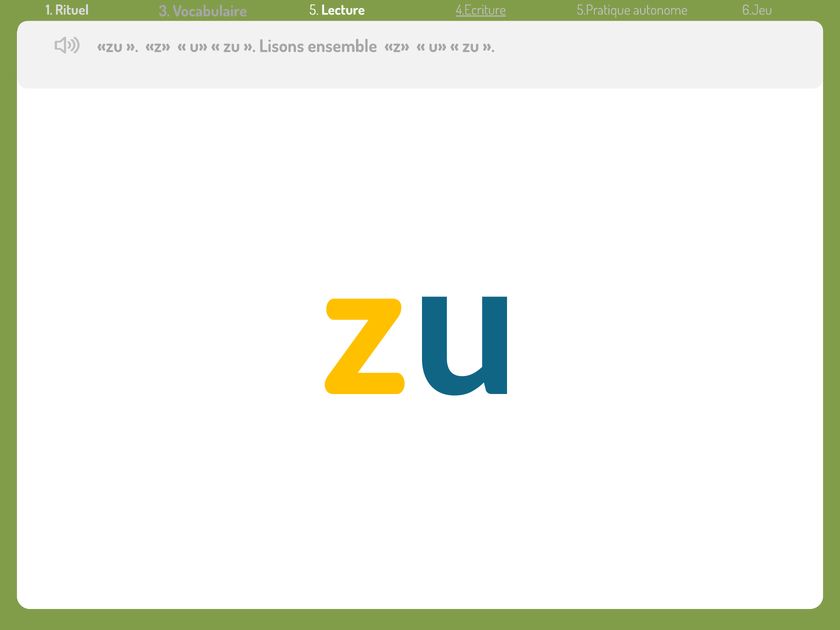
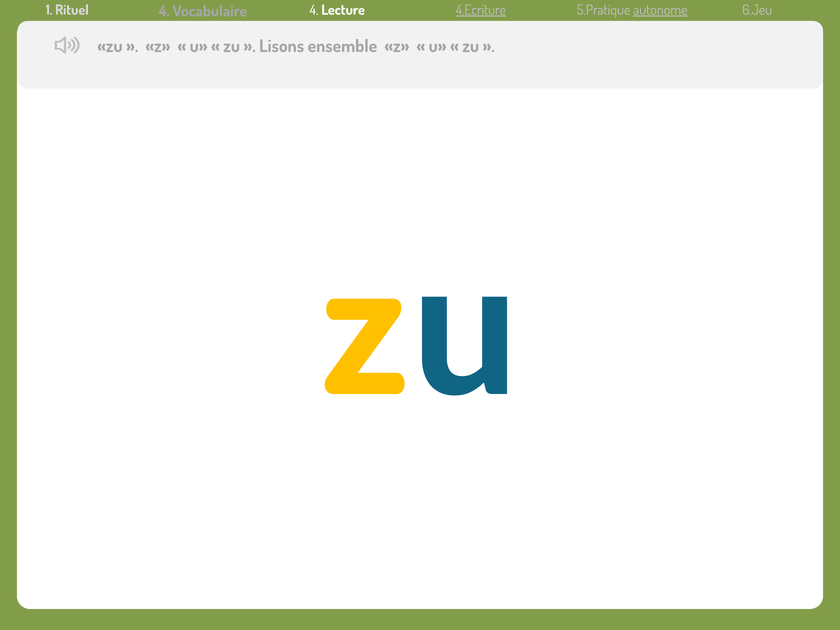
Rituel 3: 3 -> 4 (164, 11)
Vocabulaire 5: 5 -> 4 (314, 10)
autonome underline: none -> present (660, 10)
